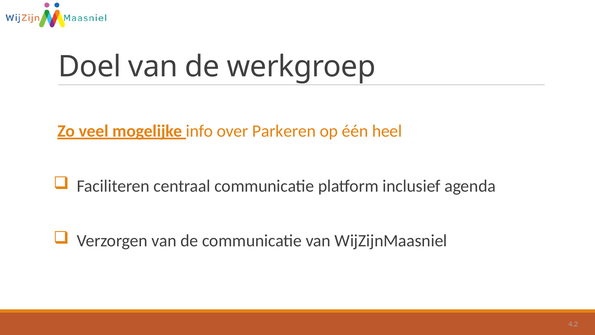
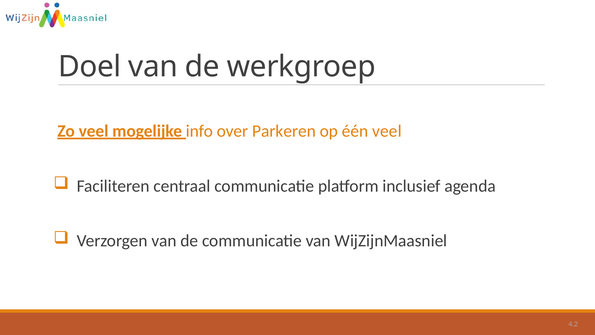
één heel: heel -> veel (387, 131)
